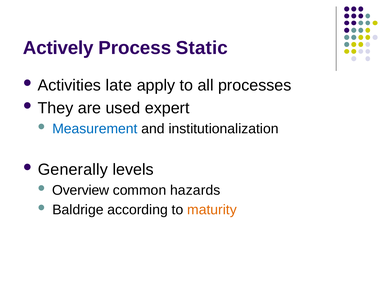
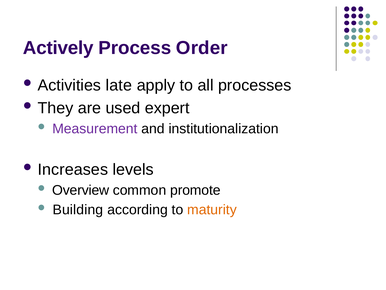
Static: Static -> Order (202, 48)
Measurement colour: blue -> purple (95, 128)
Generally: Generally -> Increases (73, 169)
hazards: hazards -> promote (195, 190)
Baldrige: Baldrige -> Building (78, 209)
